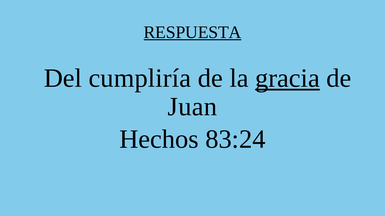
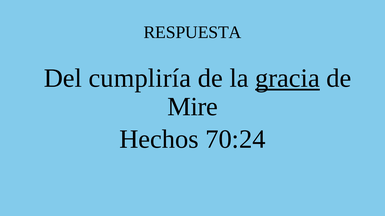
RESPUESTA underline: present -> none (193, 32)
Juan: Juan -> Mire (193, 107)
83:24: 83:24 -> 70:24 (235, 140)
